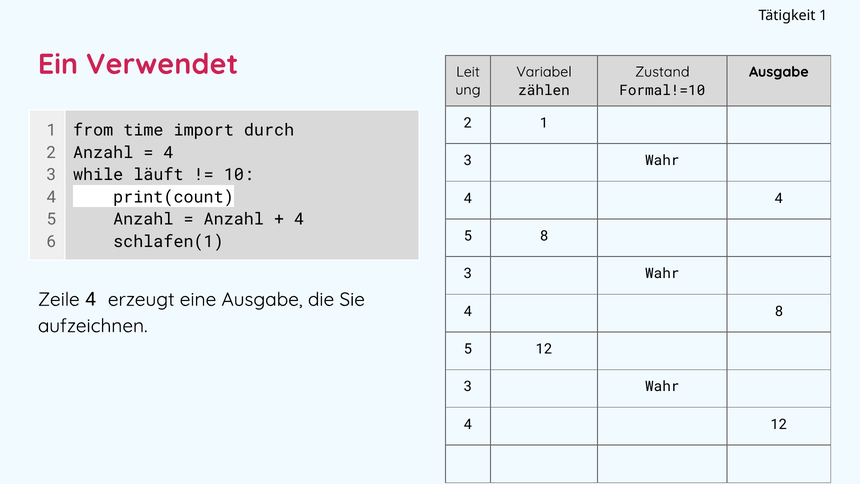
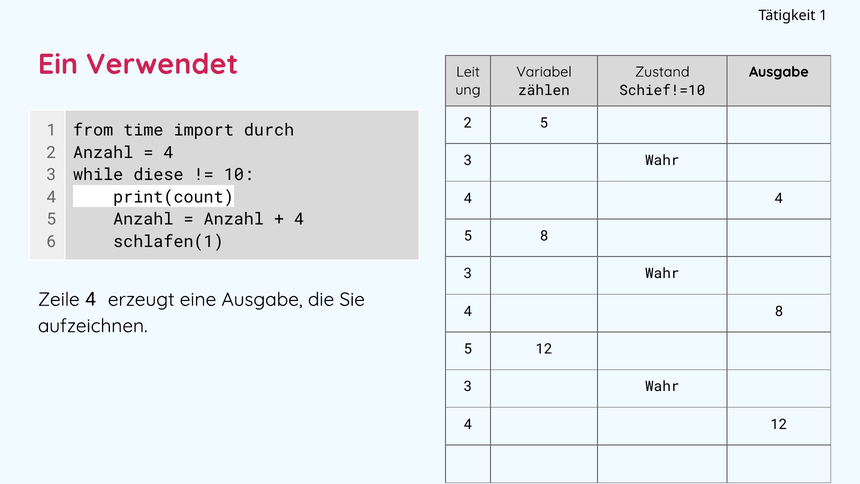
Formal!=10: Formal!=10 -> Schief!=10 (662, 91)
2 1: 1 -> 5 (544, 123)
läuft: läuft -> diese (159, 175)
